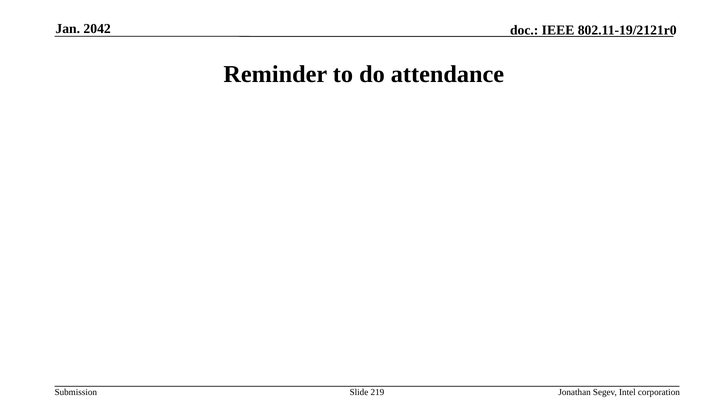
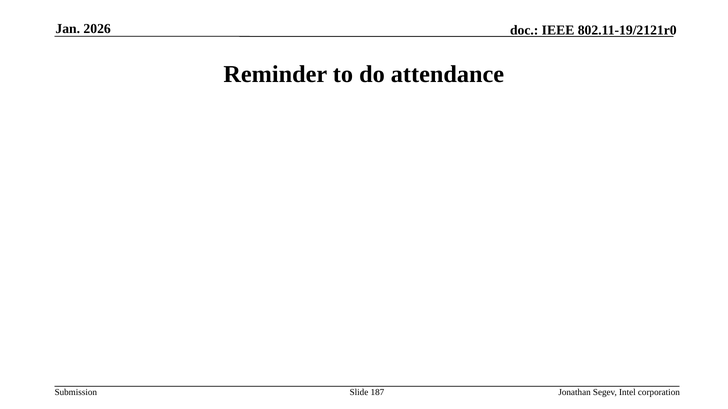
2042: 2042 -> 2026 (97, 29)
219: 219 -> 187 (377, 393)
